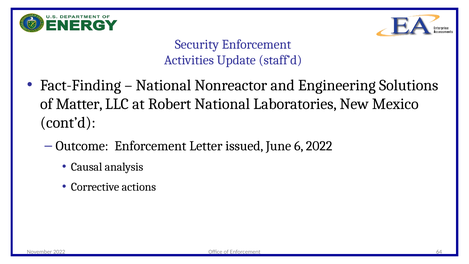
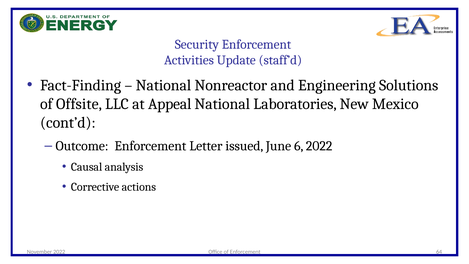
Matter: Matter -> Offsite (79, 104)
Robert: Robert -> Appeal (170, 104)
